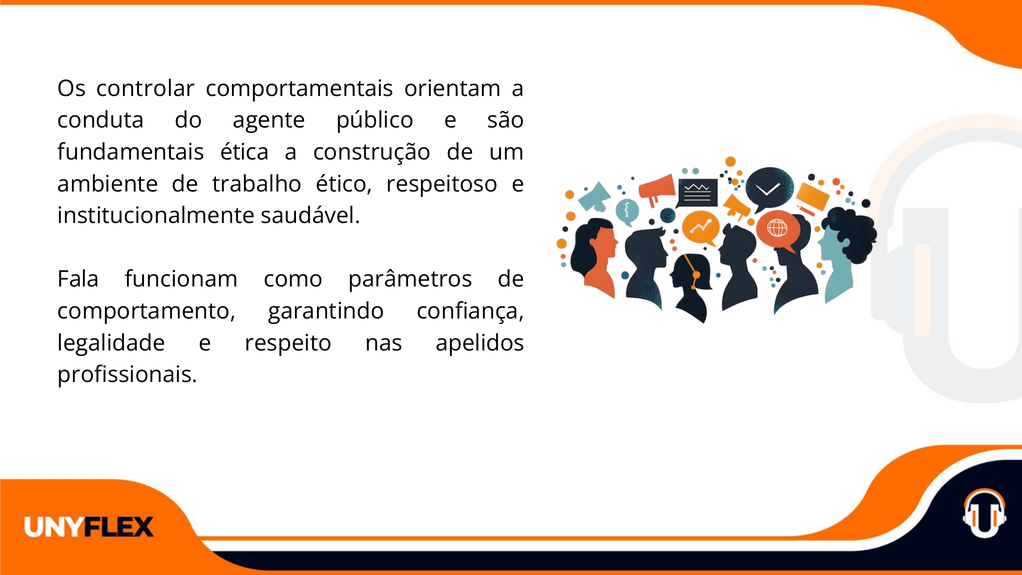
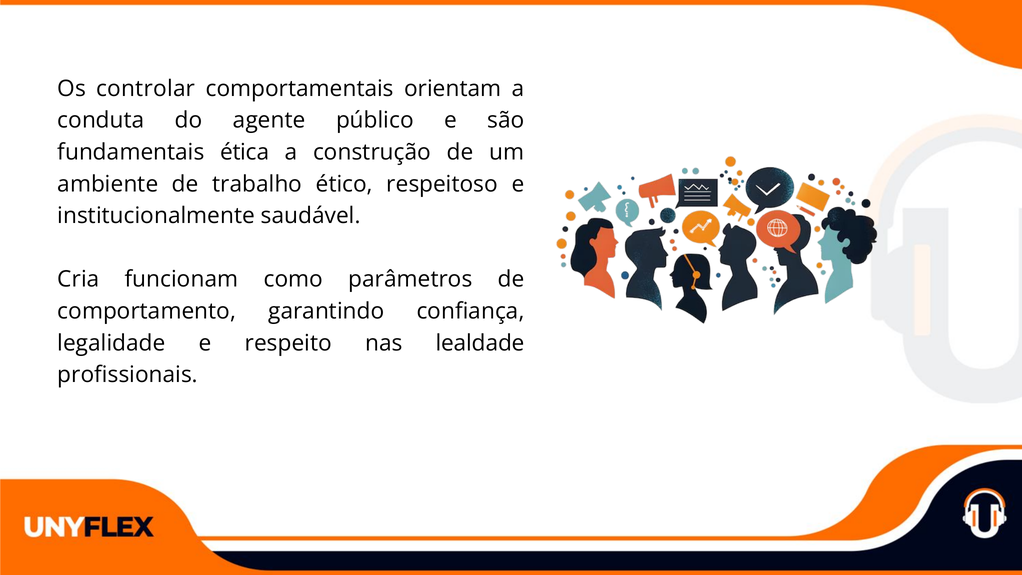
Fala: Fala -> Cria (78, 279)
apelidos: apelidos -> lealdade (480, 343)
